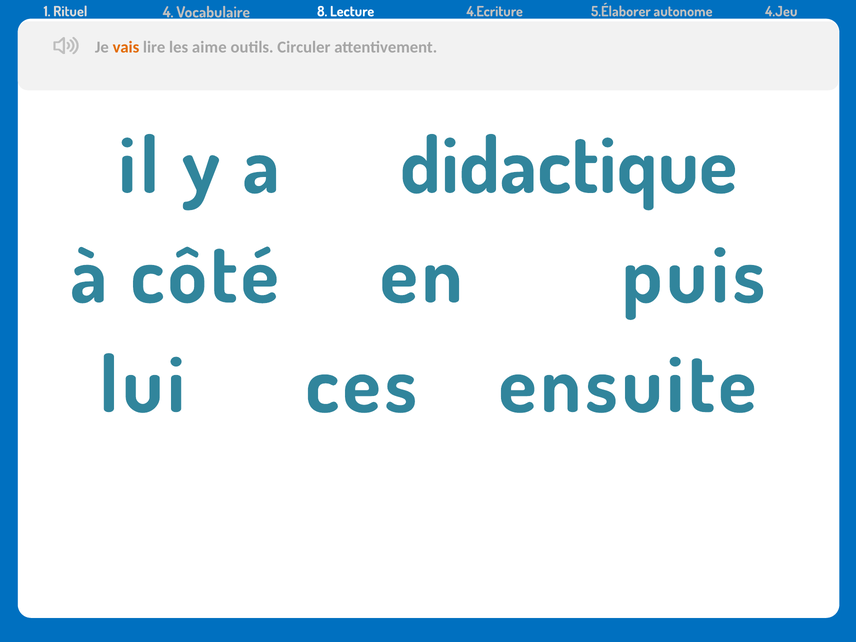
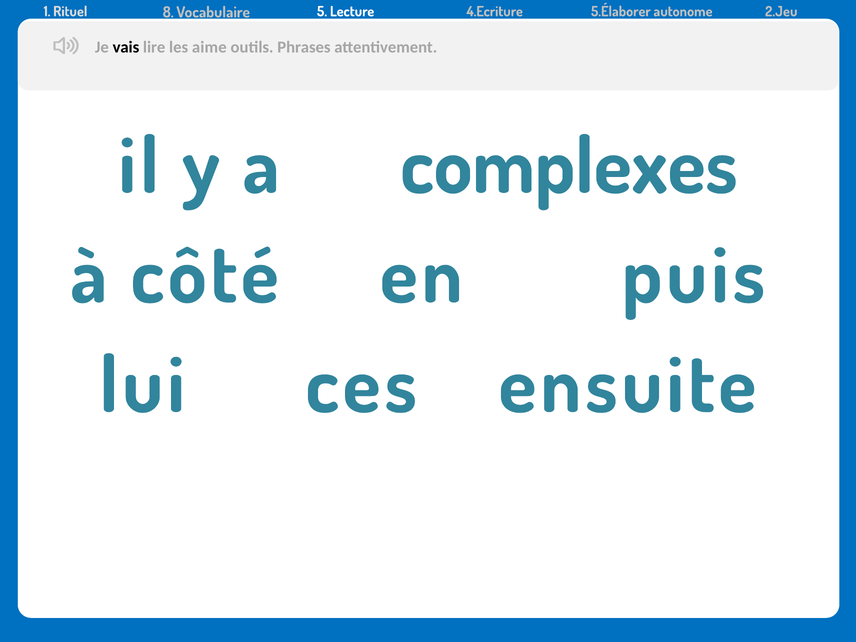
4: 4 -> 8 (168, 12)
8: 8 -> 5 (322, 12)
4.Jeu: 4.Jeu -> 2.Jeu (781, 12)
vais colour: orange -> black (126, 47)
Circuler: Circuler -> Phrases (304, 47)
didactique: didactique -> complexes (569, 167)
